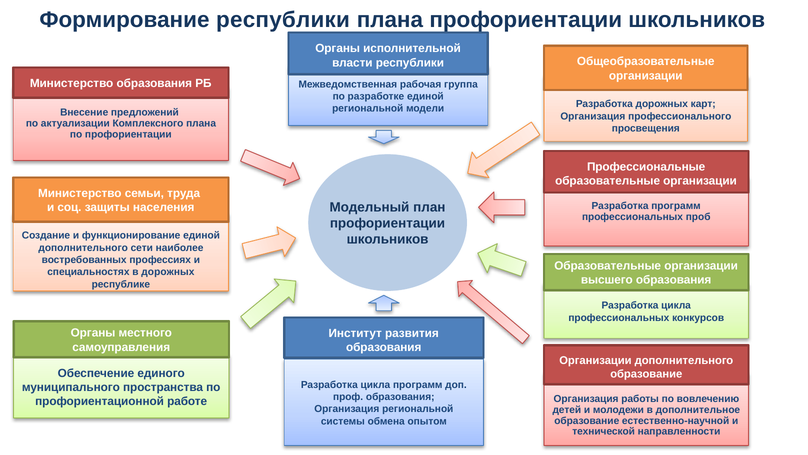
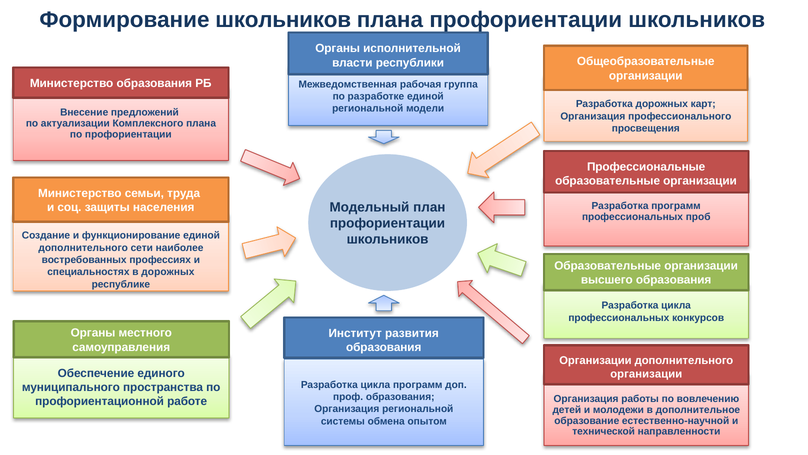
Формирование республики: республики -> школьников (283, 20)
образование: образование -> организации (646, 374)
